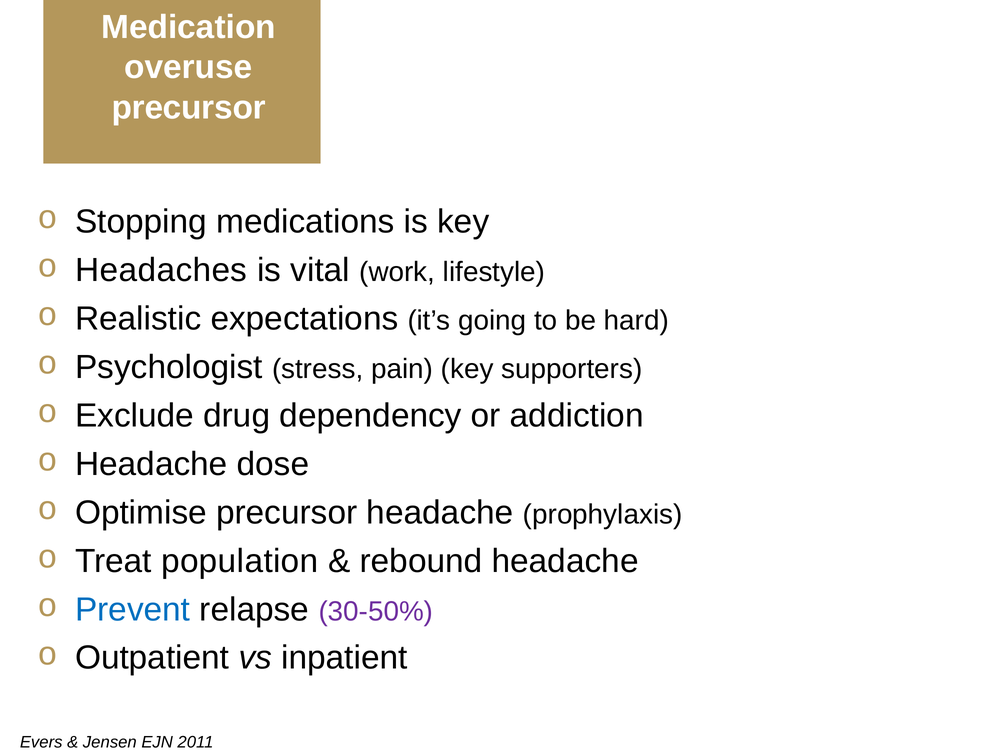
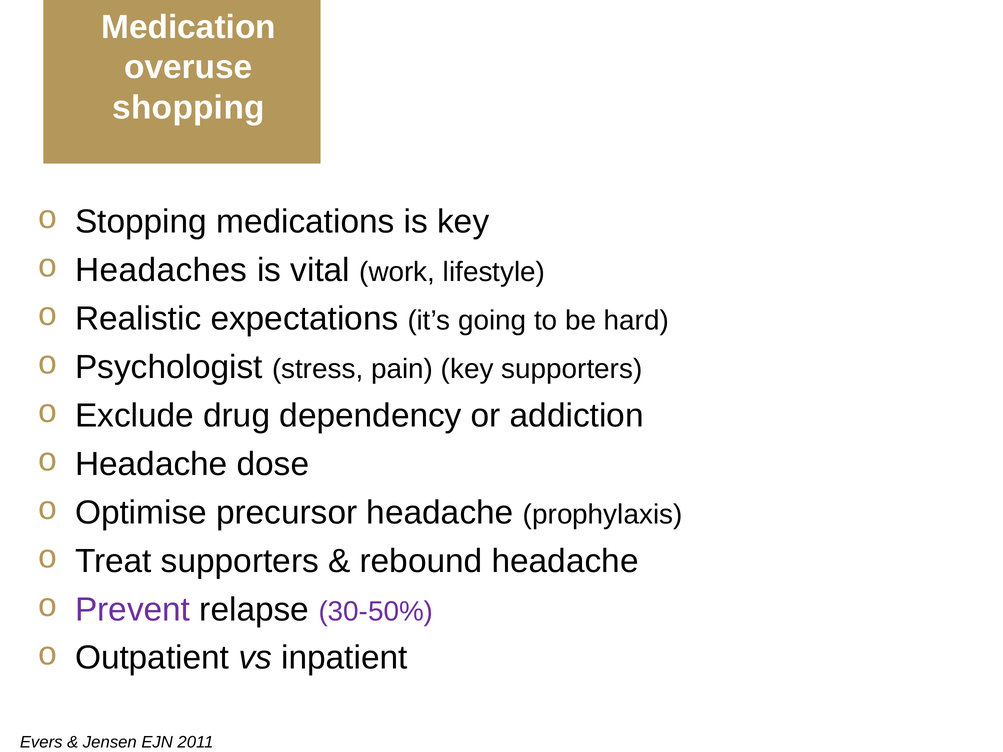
precursor: precursor -> shopping (188, 108)
Treat population: population -> supporters (240, 561)
Prevent colour: blue -> purple (133, 610)
